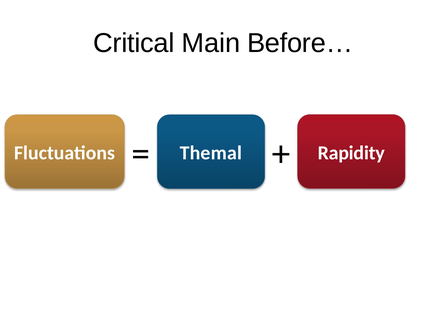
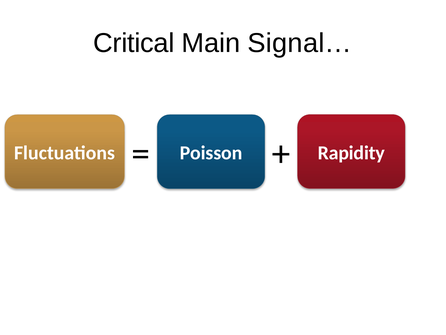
Before…: Before… -> Signal… (300, 43)
Themal: Themal -> Poisson (211, 153)
